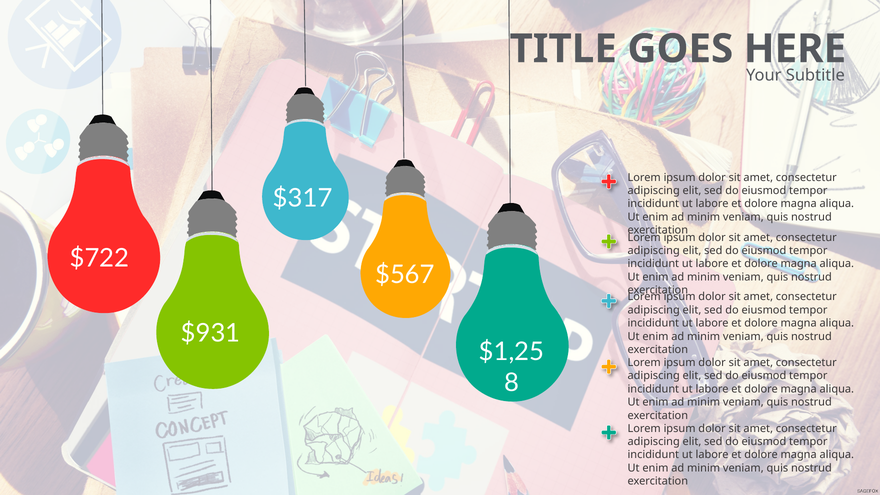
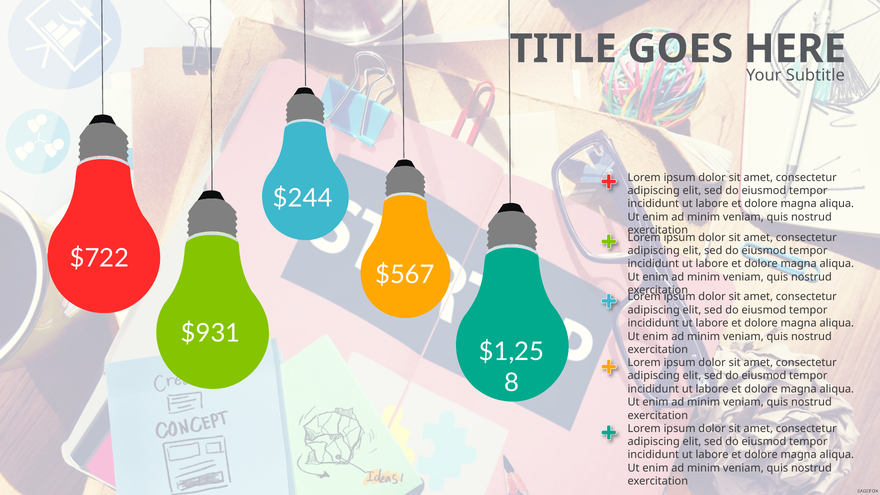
$317: $317 -> $244 (303, 198)
